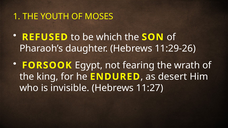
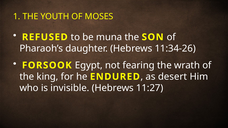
which: which -> muna (109, 37)
11:29-26: 11:29-26 -> 11:34-26 (175, 49)
